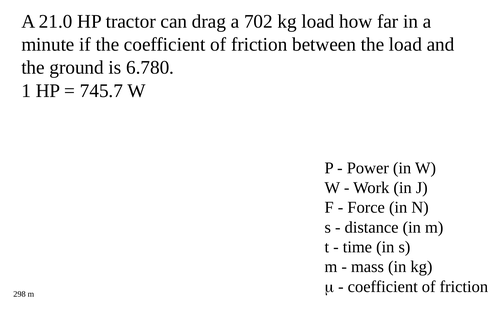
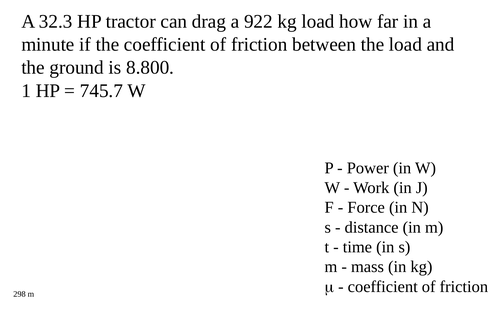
21.0: 21.0 -> 32.3 (56, 21)
702: 702 -> 922 (258, 21)
6.780: 6.780 -> 8.800 (150, 68)
